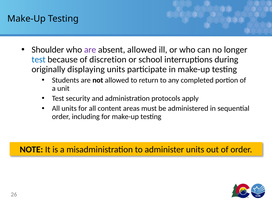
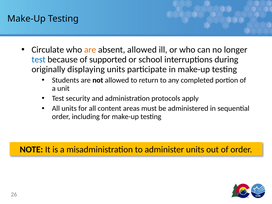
Shoulder: Shoulder -> Circulate (48, 50)
are colour: purple -> orange (90, 50)
discretion: discretion -> supported (108, 59)
